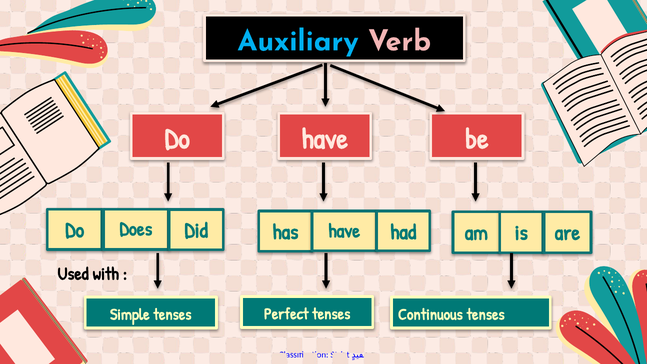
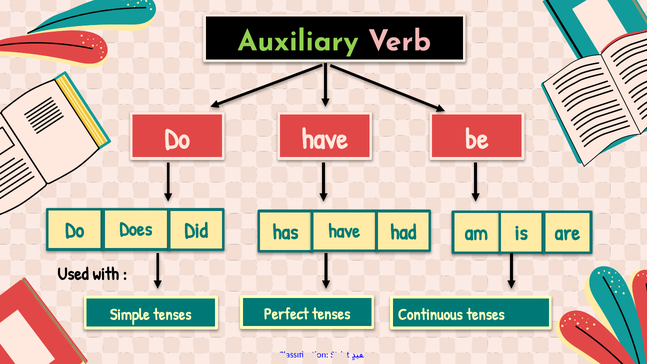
Auxiliary colour: light blue -> light green (298, 41)
